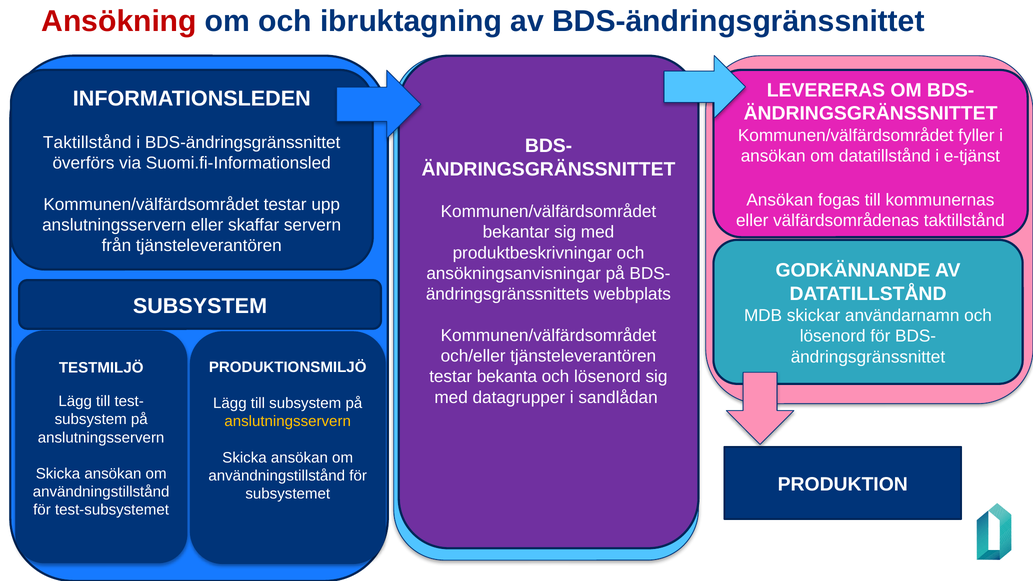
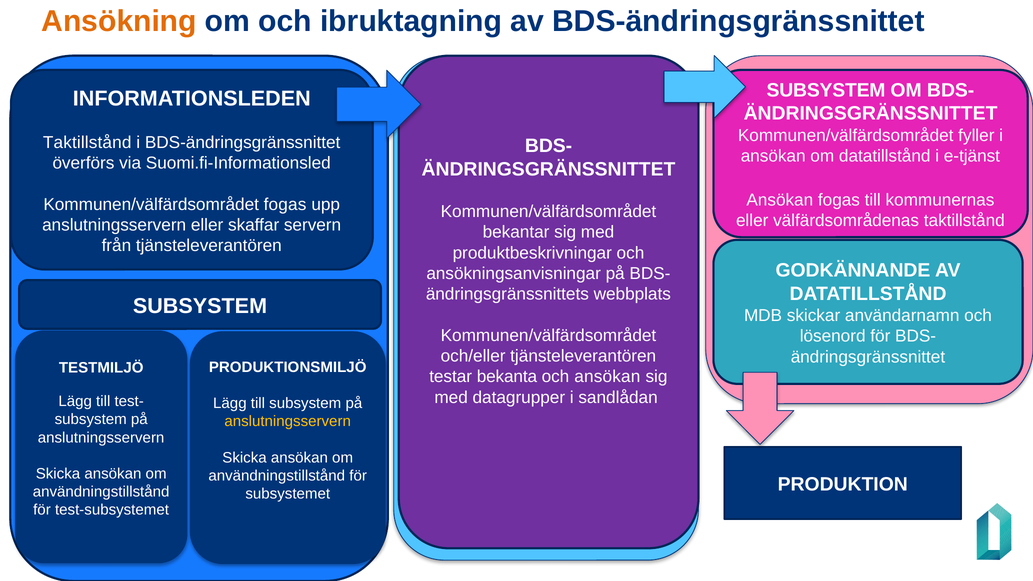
Ansökning colour: red -> orange (119, 21)
LEVERERAS: LEVERERAS -> SUBSYSTEM (826, 90)
Kommunen/välfärdsområdet testar: testar -> fogas (285, 204)
lösenord: lösenord -> ansökan (607, 377)
